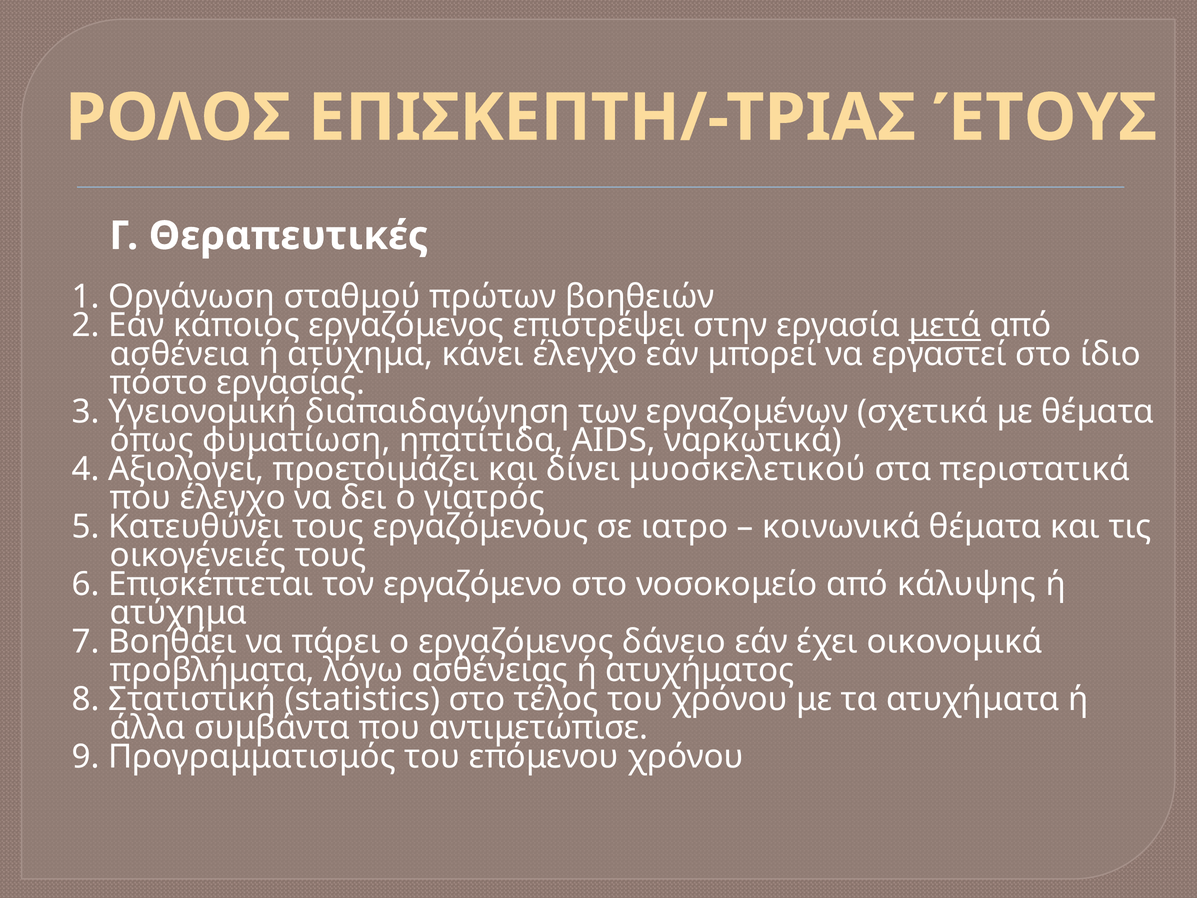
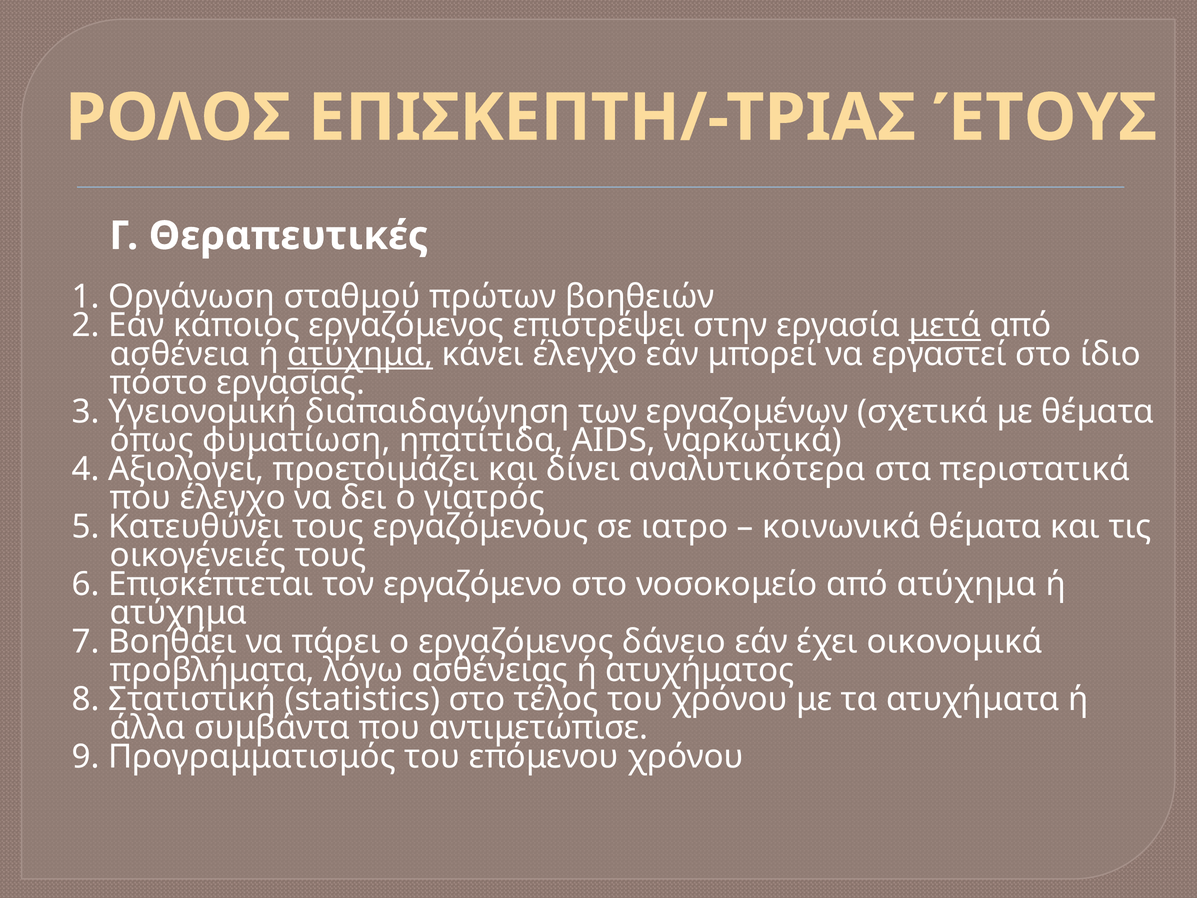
ατύχημα underline: none -> present (360, 354)
μυοσκελετικού: μυοσκελετικού -> αναλυτικότερα (747, 469)
από κάλυψης: κάλυψης -> ατύχημα (967, 584)
